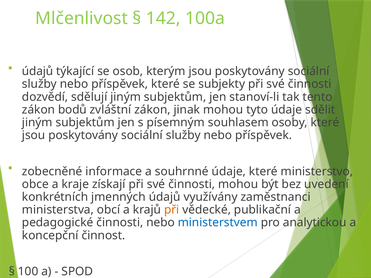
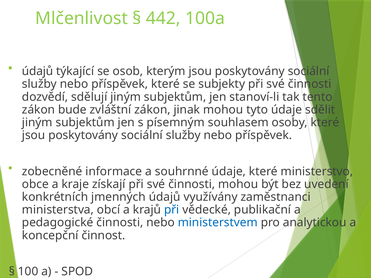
142: 142 -> 442 (163, 18)
bodů: bodů -> bude (72, 110)
při colour: orange -> blue (172, 210)
